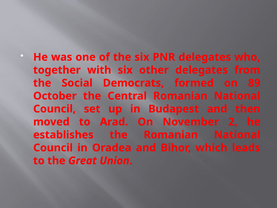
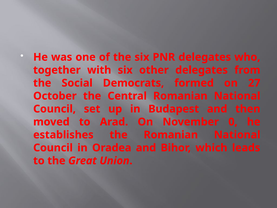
89: 89 -> 27 (254, 83)
2: 2 -> 0 (233, 122)
